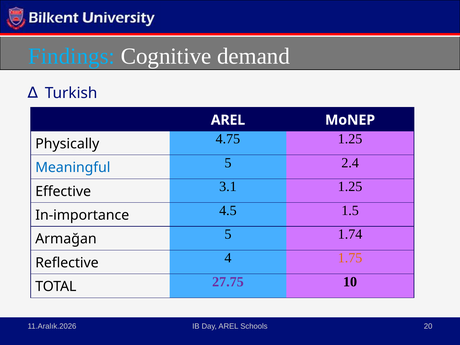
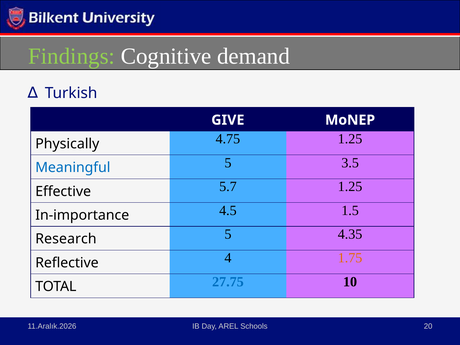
Findings colour: light blue -> light green (72, 56)
AREL: AREL -> GIVE (228, 120)
2.4: 2.4 -> 3.5 (350, 163)
3.1: 3.1 -> 5.7 (228, 187)
1.74: 1.74 -> 4.35 (350, 234)
Armağan: Armağan -> Research (66, 239)
27.75 colour: purple -> blue (228, 282)
